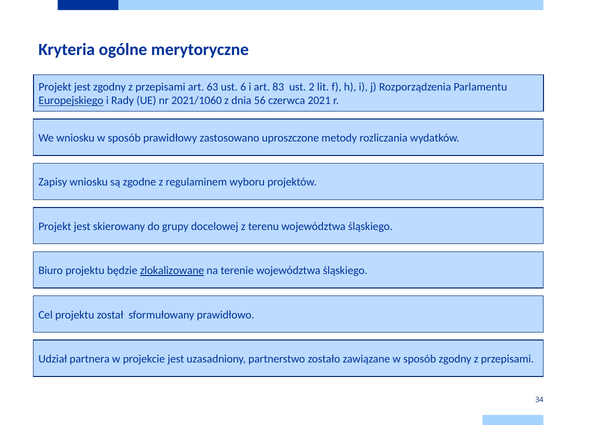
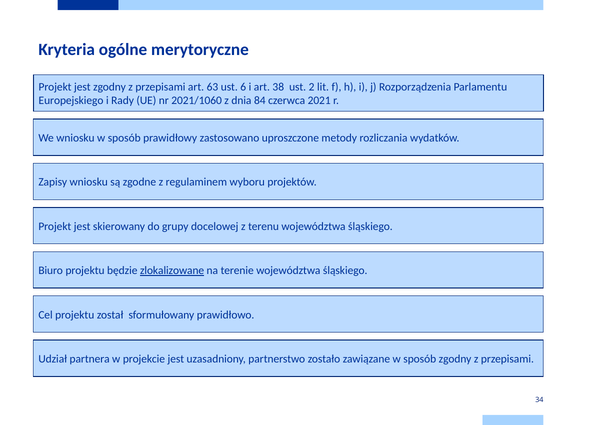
83: 83 -> 38 (278, 87)
Europejskiego underline: present -> none (71, 101)
56: 56 -> 84 (260, 101)
